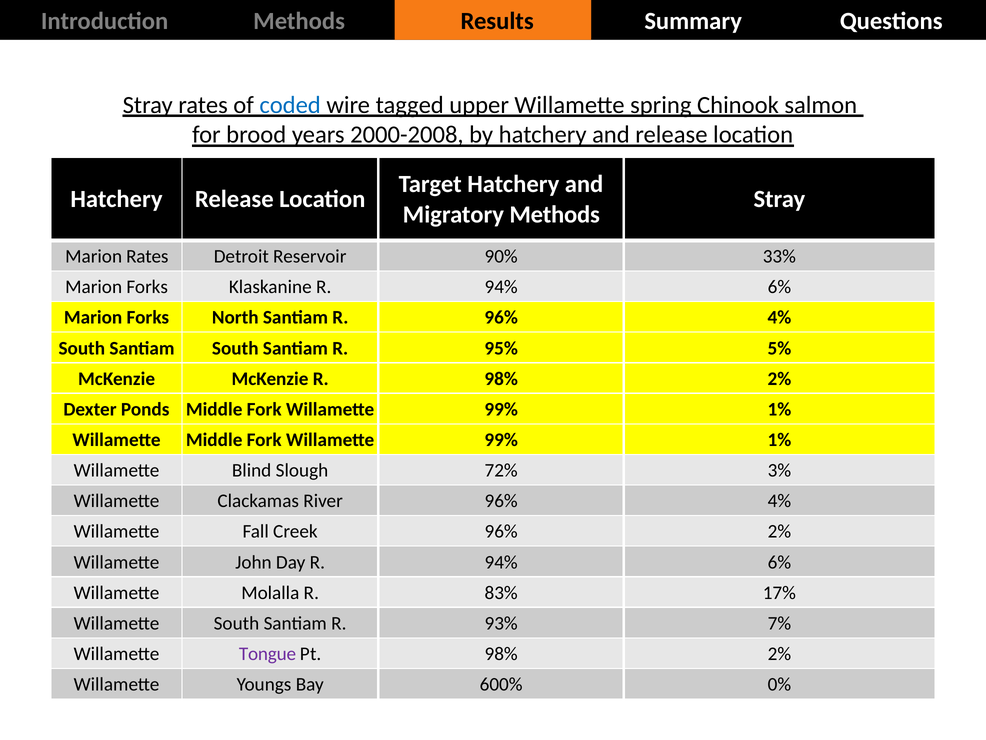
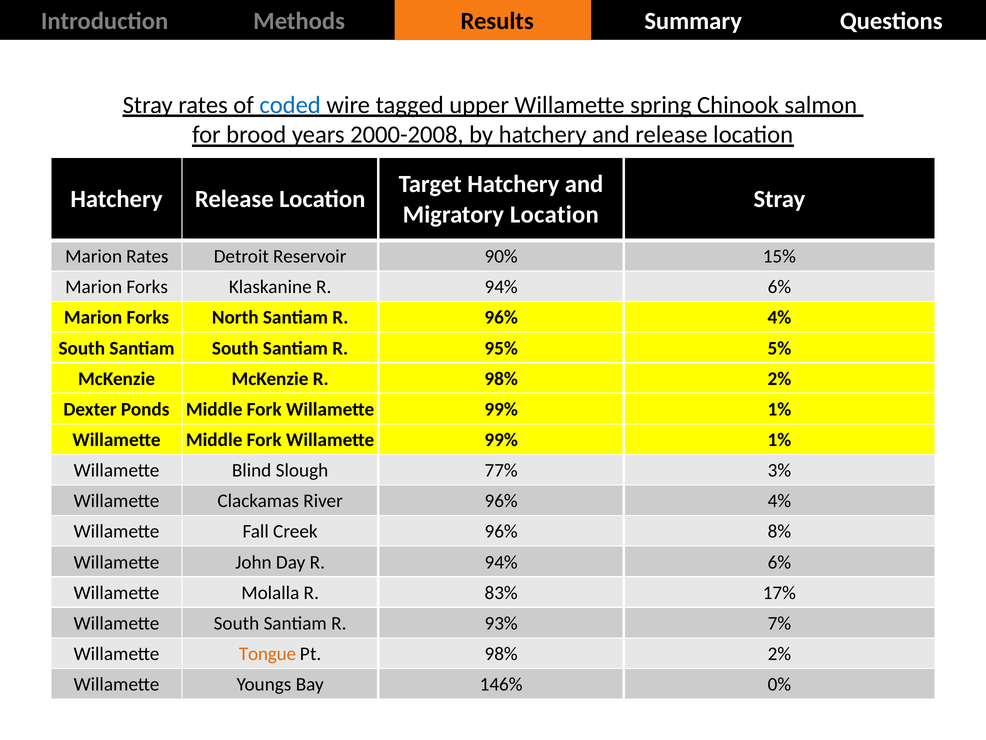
Migratory Methods: Methods -> Location (554, 214)
33%: 33% -> 15% (779, 256)
72%: 72% -> 77% (501, 470)
96% 2%: 2% -> 8% (779, 531)
Tongue colour: purple -> orange (267, 653)
600%: 600% -> 146% (501, 684)
